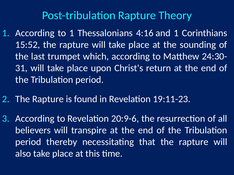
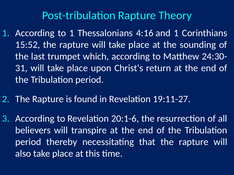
19:11-23: 19:11-23 -> 19:11-27 (172, 99)
20:9-6: 20:9-6 -> 20:1-6 (125, 119)
